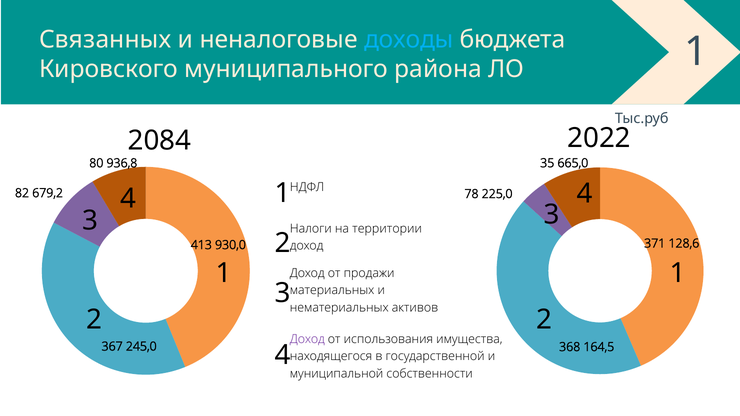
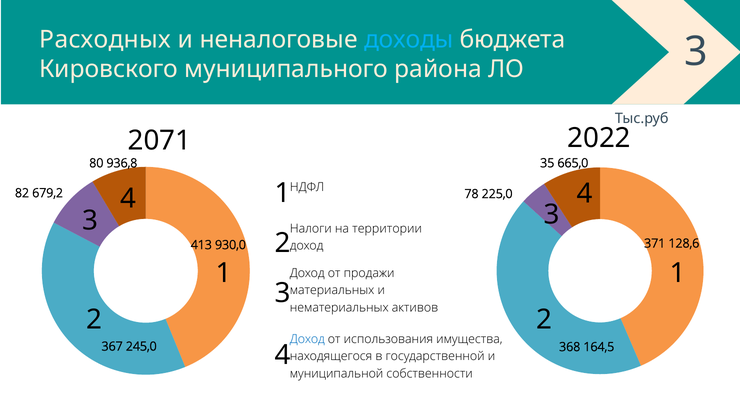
Связанных: Связанных -> Расходных (105, 39)
ЛО 1: 1 -> 3 (696, 52)
2084: 2084 -> 2071 (159, 141)
Доход colour: purple -> blue (307, 339)
